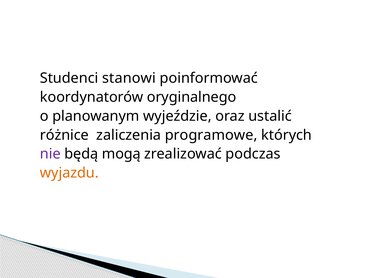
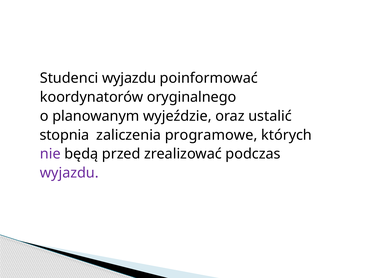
Studenci stanowi: stanowi -> wyjazdu (129, 78)
różnice: różnice -> stopnia (64, 135)
mogą: mogą -> przed (121, 154)
wyjazdu colour: orange -> purple (69, 173)
